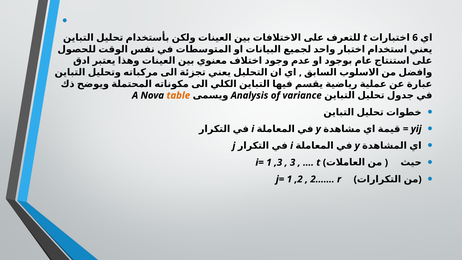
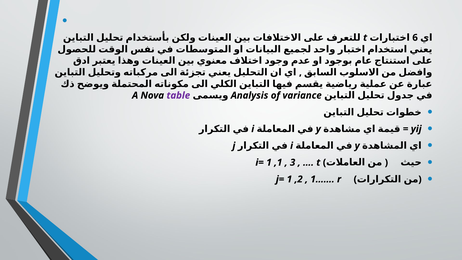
table colour: orange -> purple (178, 95)
,3: ,3 -> ,1 (278, 162)
2……: 2…… -> 1…… (322, 179)
